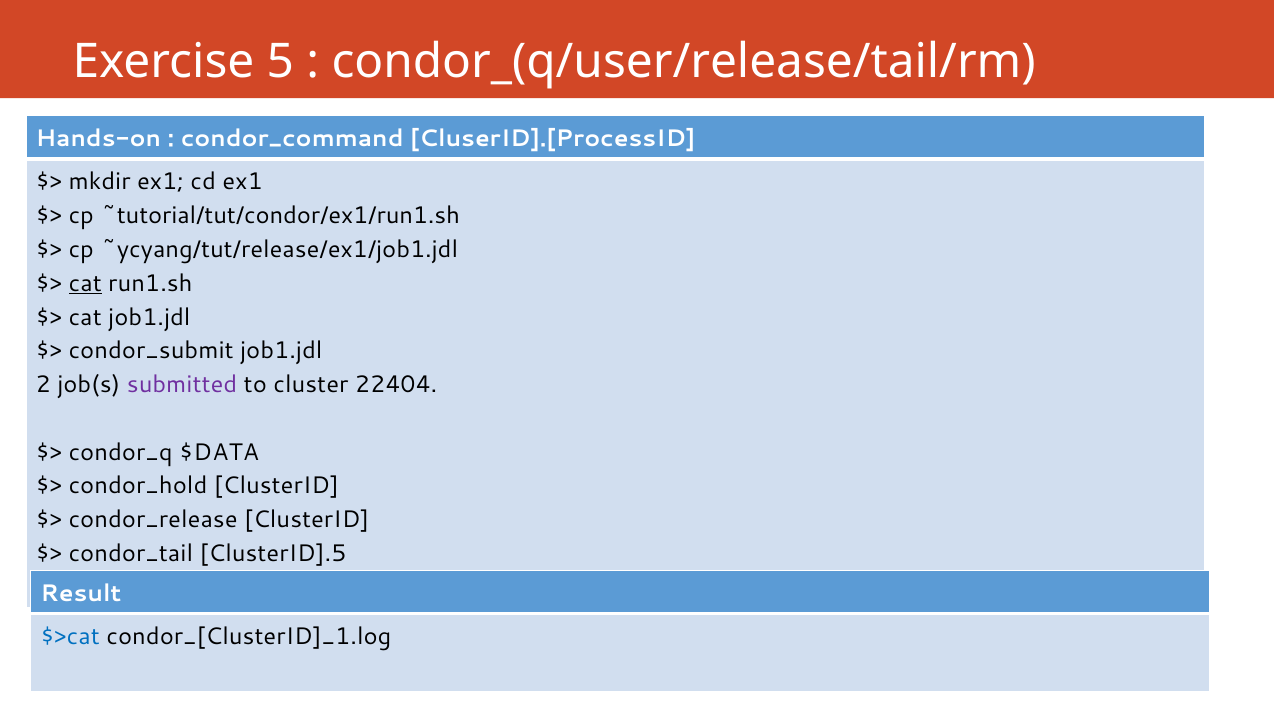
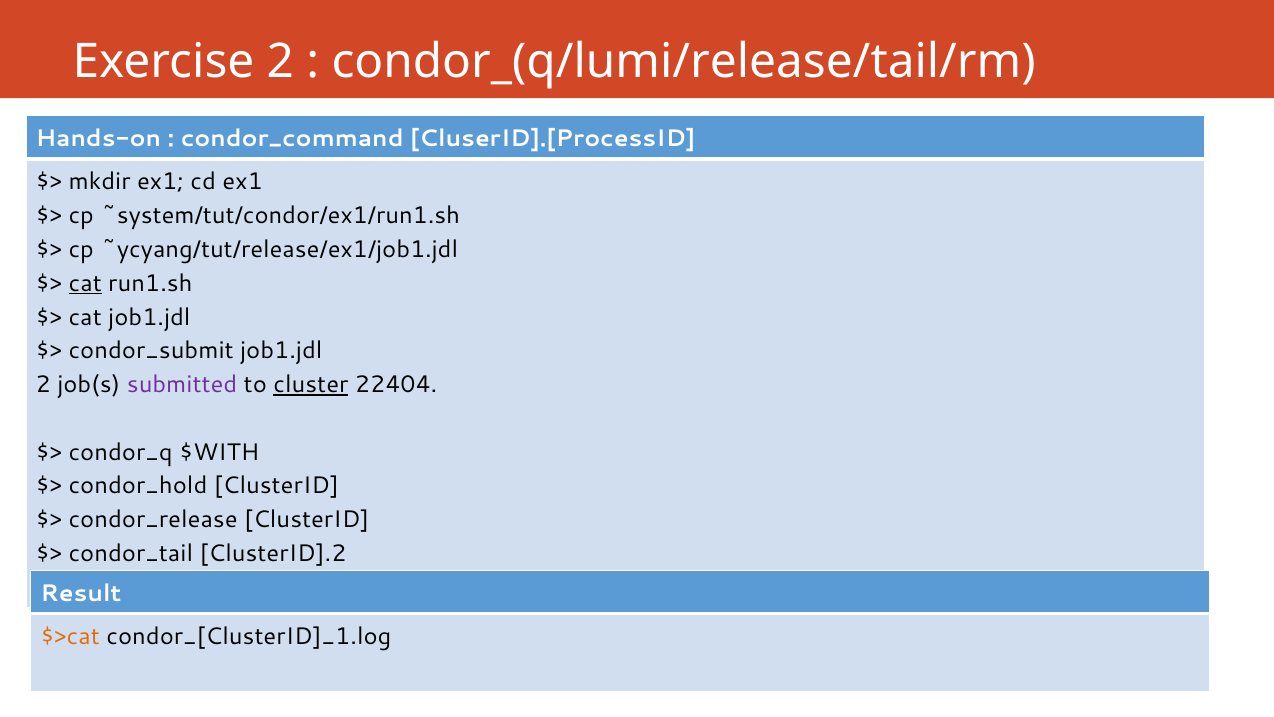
Exercise 5: 5 -> 2 (280, 62)
condor_(q/user/release/tail/rm: condor_(q/user/release/tail/rm -> condor_(q/lumi/release/tail/rm (684, 62)
~tutorial/tut/condor/ex1/run1.sh: ~tutorial/tut/condor/ex1/run1.sh -> ~system/tut/condor/ex1/run1.sh (280, 216)
cluster underline: none -> present (311, 384)
$DATA: $DATA -> $WITH (219, 452)
ClusterID].5: ClusterID].5 -> ClusterID].2 (273, 553)
$>cat colour: blue -> orange (70, 636)
